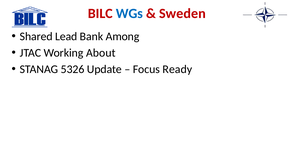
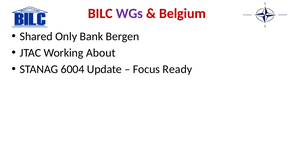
WGs colour: blue -> purple (129, 13)
Sweden: Sweden -> Belgium (182, 13)
Lead: Lead -> Only (66, 36)
Among: Among -> Bergen (123, 36)
5326: 5326 -> 6004 (73, 69)
